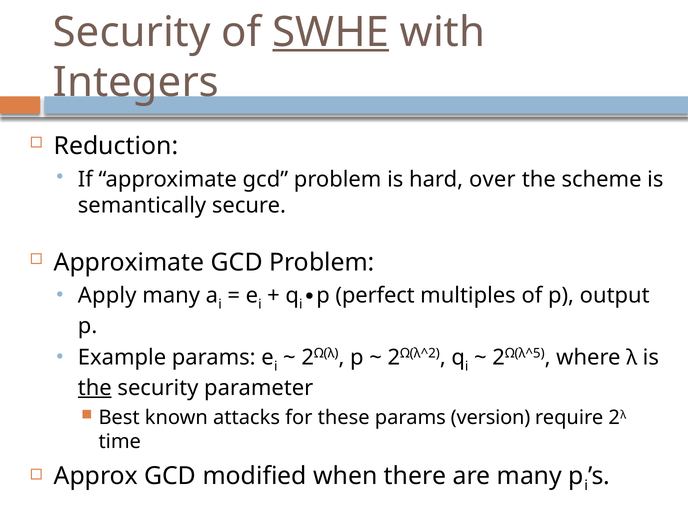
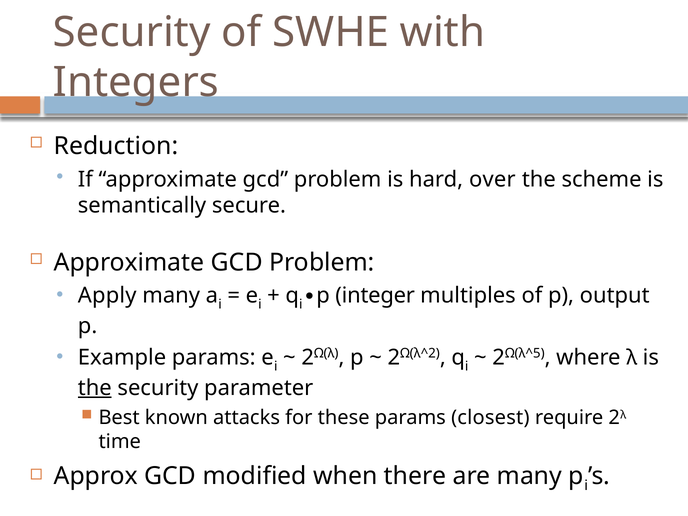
SWHE underline: present -> none (331, 32)
perfect: perfect -> integer (375, 296)
version: version -> closest (490, 418)
